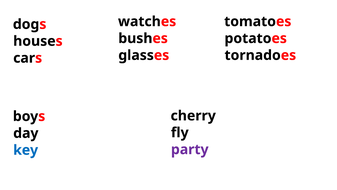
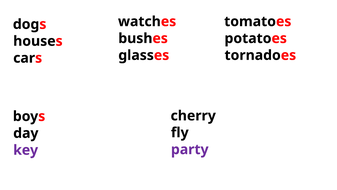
key colour: blue -> purple (26, 150)
